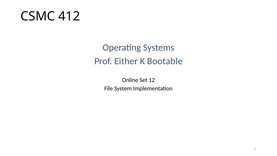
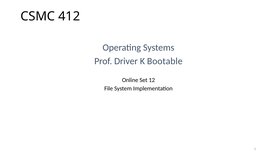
Either: Either -> Driver (126, 61)
